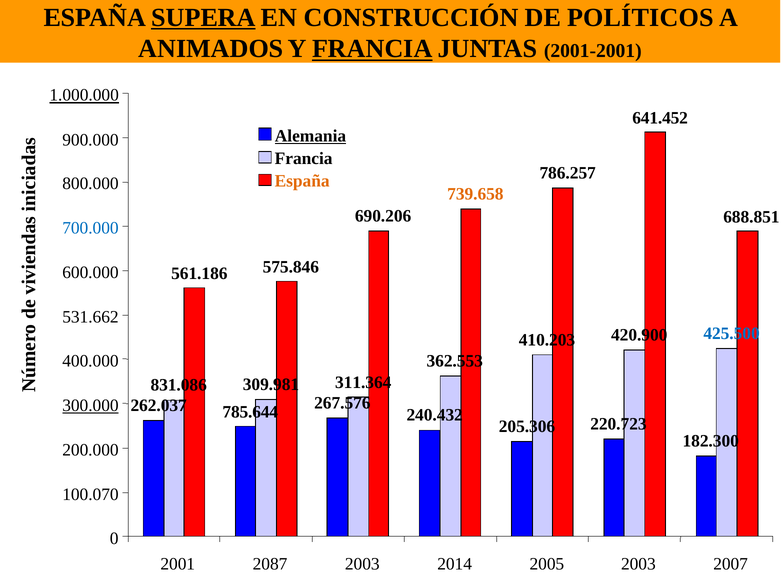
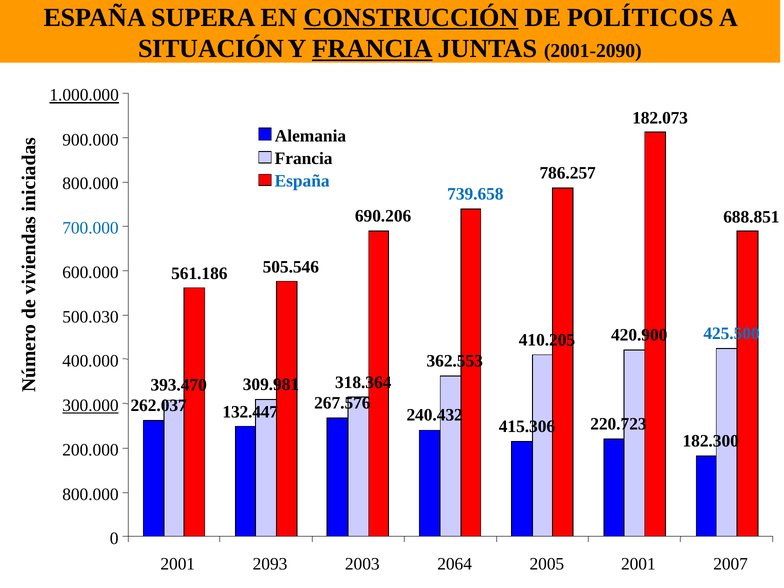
SUPERA underline: present -> none (203, 17)
CONSTRUCCIÓN underline: none -> present (411, 17)
ANIMADOS: ANIMADOS -> SITUACIÓN (211, 49)
2001-2001: 2001-2001 -> 2001-2090 (593, 51)
641.452: 641.452 -> 182.073 (660, 118)
Alemania underline: present -> none (310, 136)
España colour: orange -> blue (302, 181)
739.658 colour: orange -> blue (475, 194)
575.846: 575.846 -> 505.546 (291, 267)
531.662: 531.662 -> 500.030 (90, 317)
410.203: 410.203 -> 410.205 (547, 340)
831.086: 831.086 -> 393.470 (179, 385)
311.364: 311.364 -> 318.364 (363, 383)
785.644: 785.644 -> 132.447 (250, 412)
205.306: 205.306 -> 415.306 (527, 427)
100.070: 100.070 -> 800.000 (90, 495)
2087: 2087 -> 2093 (270, 564)
2014: 2014 -> 2064 (455, 564)
2005 2003: 2003 -> 2001 (638, 564)
